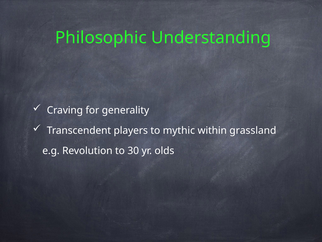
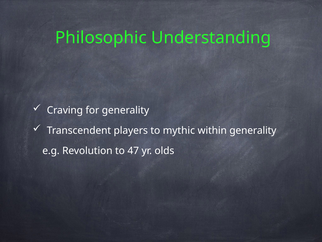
within grassland: grassland -> generality (253, 130)
30: 30 -> 47 (133, 151)
